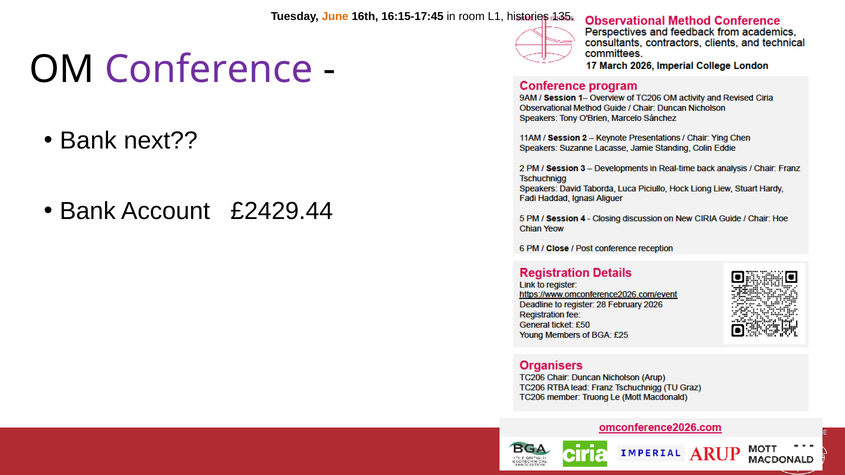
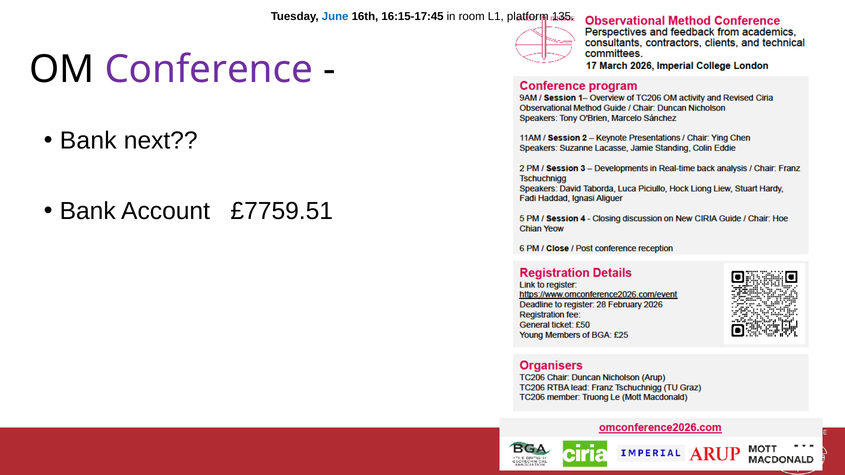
June colour: orange -> blue (335, 17)
histories: histories -> platform (528, 17)
£2429.44: £2429.44 -> £7759.51 (282, 211)
